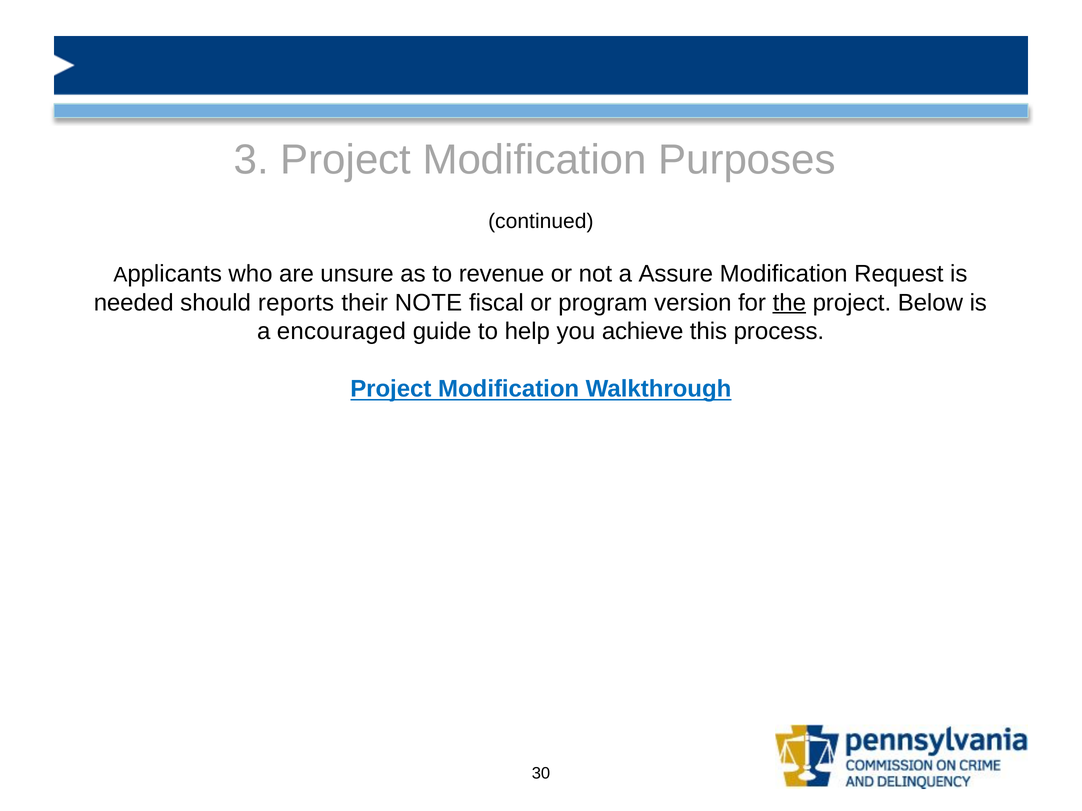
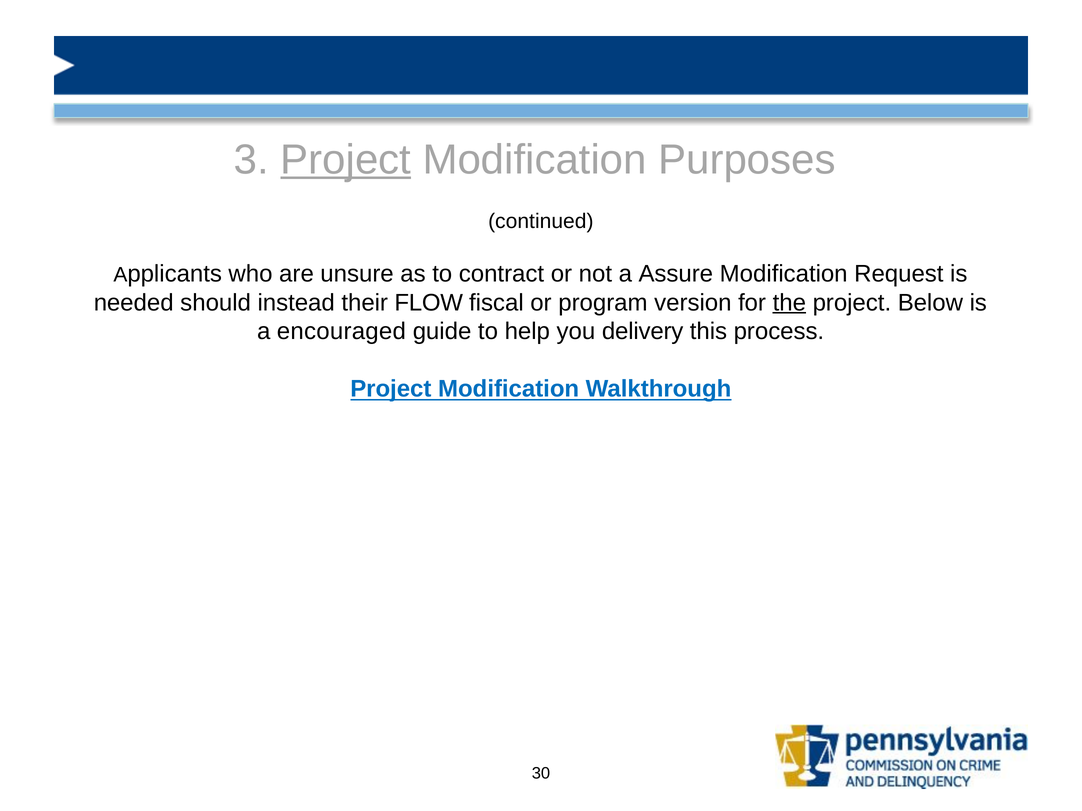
Project underline: none -> present (346, 160)
revenue: revenue -> contract (501, 274)
reports: reports -> instead (296, 303)
NOTE: NOTE -> FLOW (429, 303)
achieve: achieve -> delivery (643, 332)
